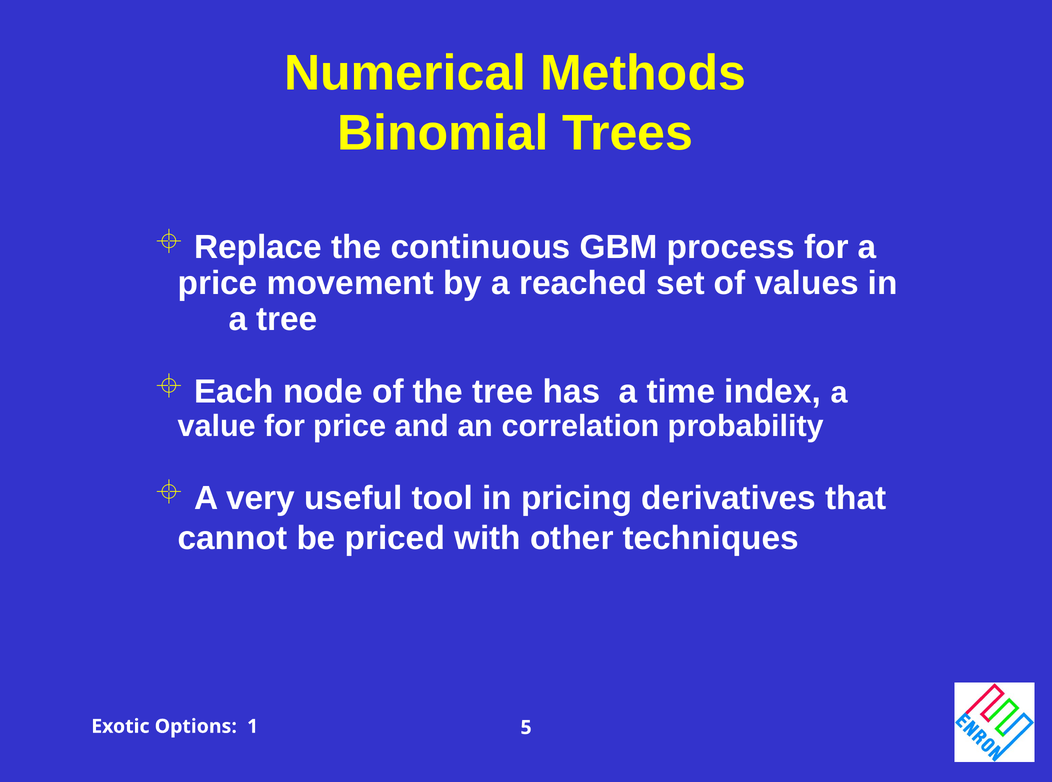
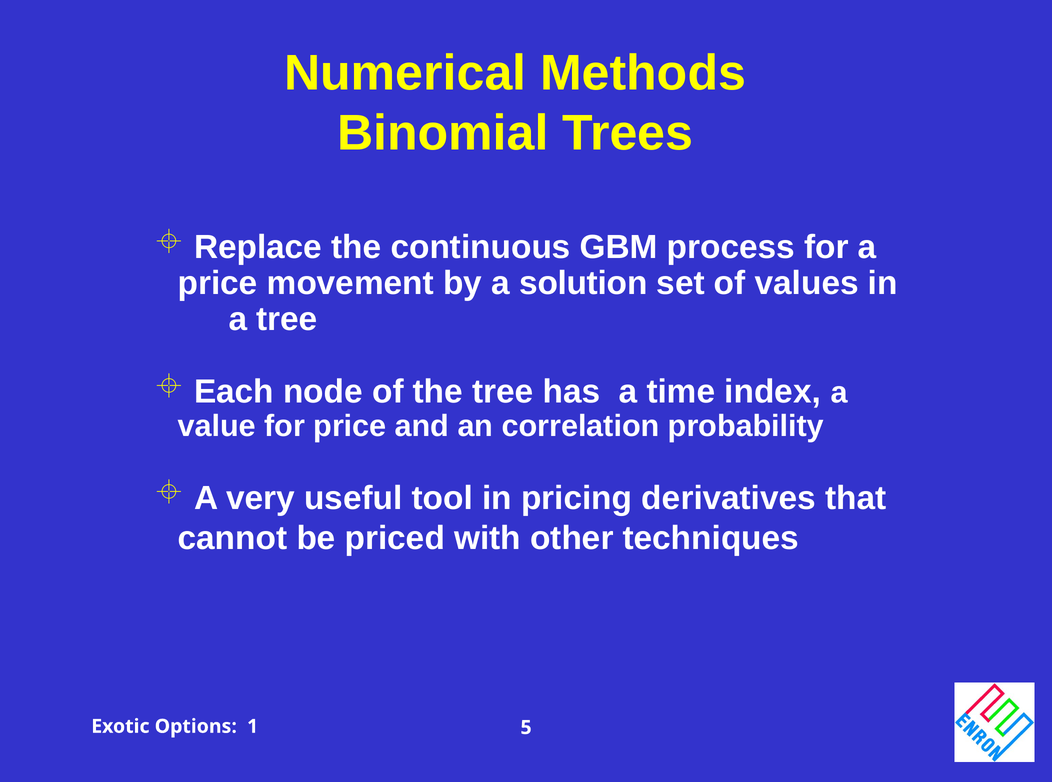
reached: reached -> solution (583, 283)
